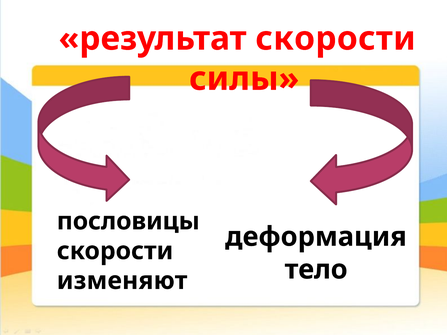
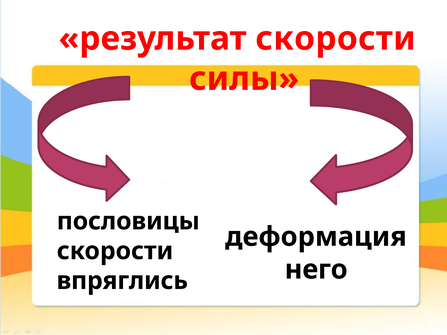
тело: тело -> него (316, 270)
изменяют: изменяют -> впряглись (122, 281)
